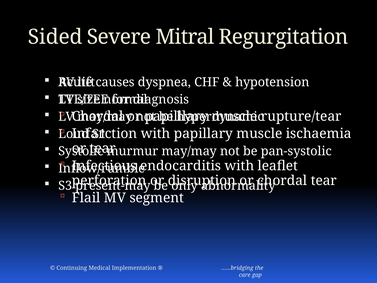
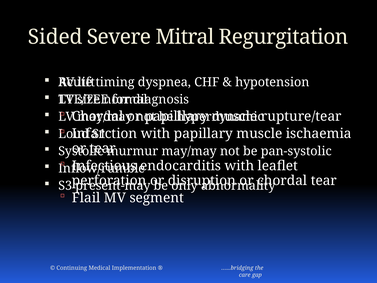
causes: causes -> timing (115, 82)
